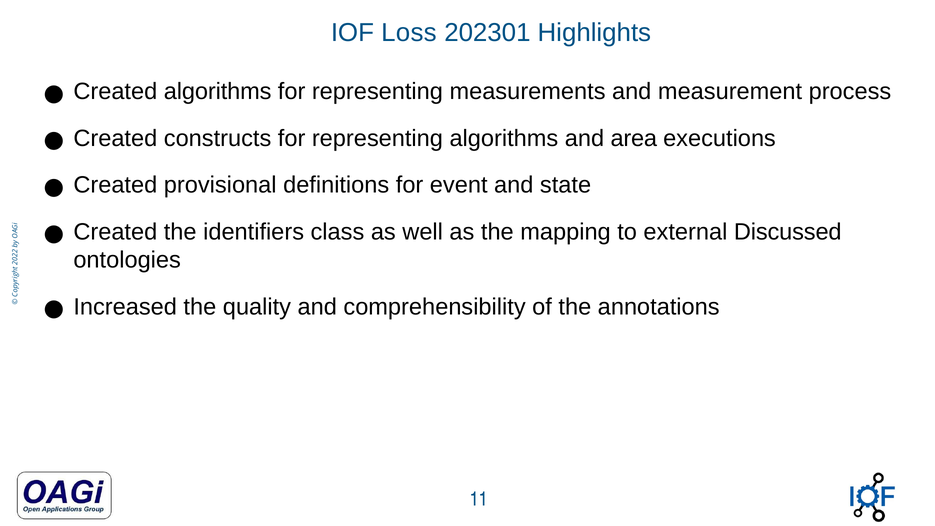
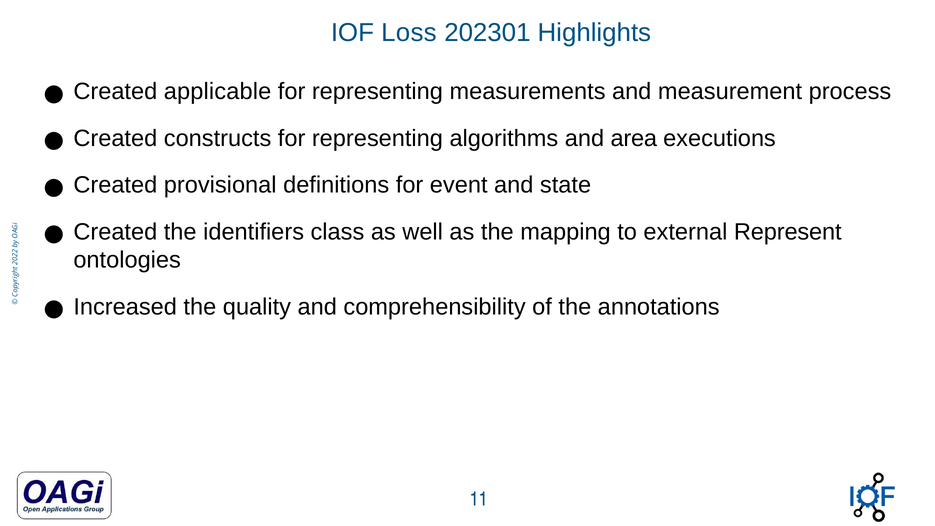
Created algorithms: algorithms -> applicable (218, 92)
Discussed: Discussed -> Represent (788, 232)
